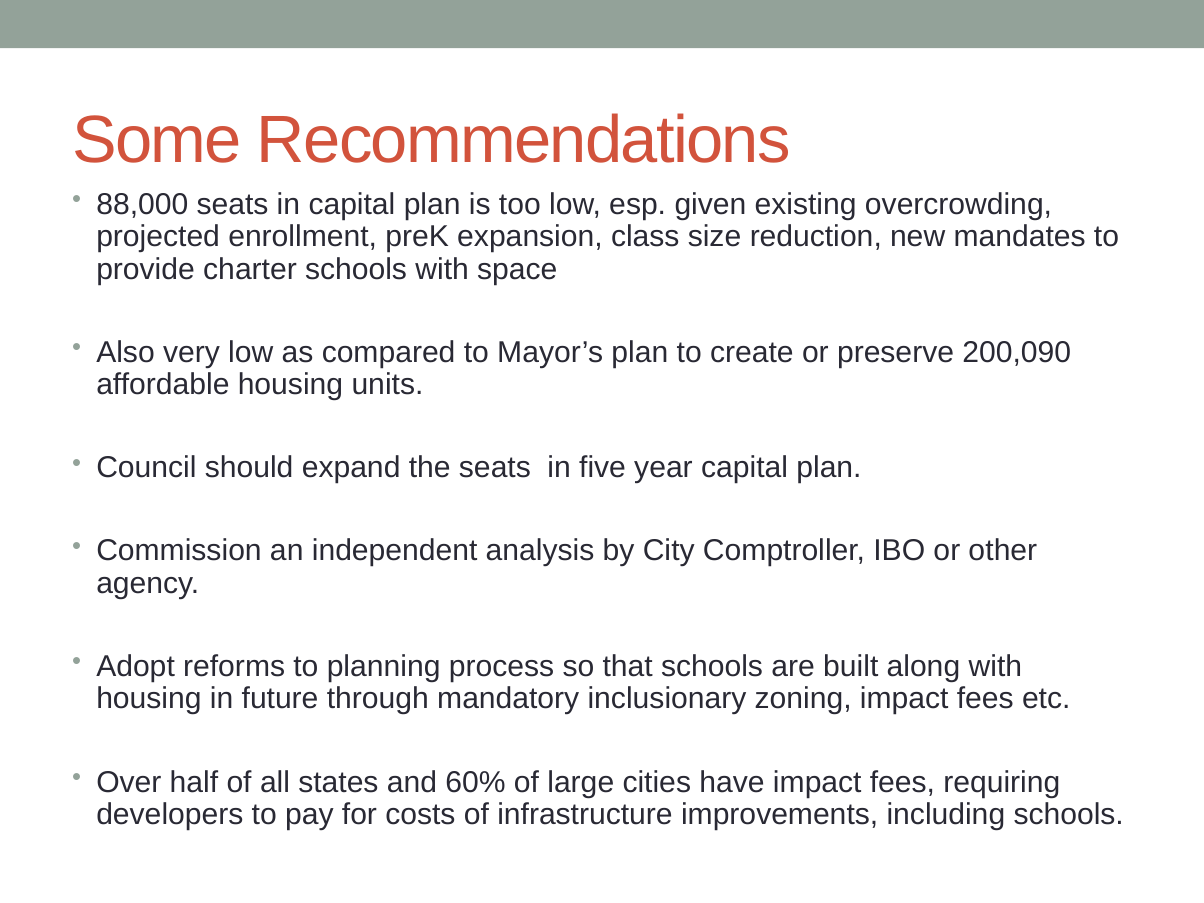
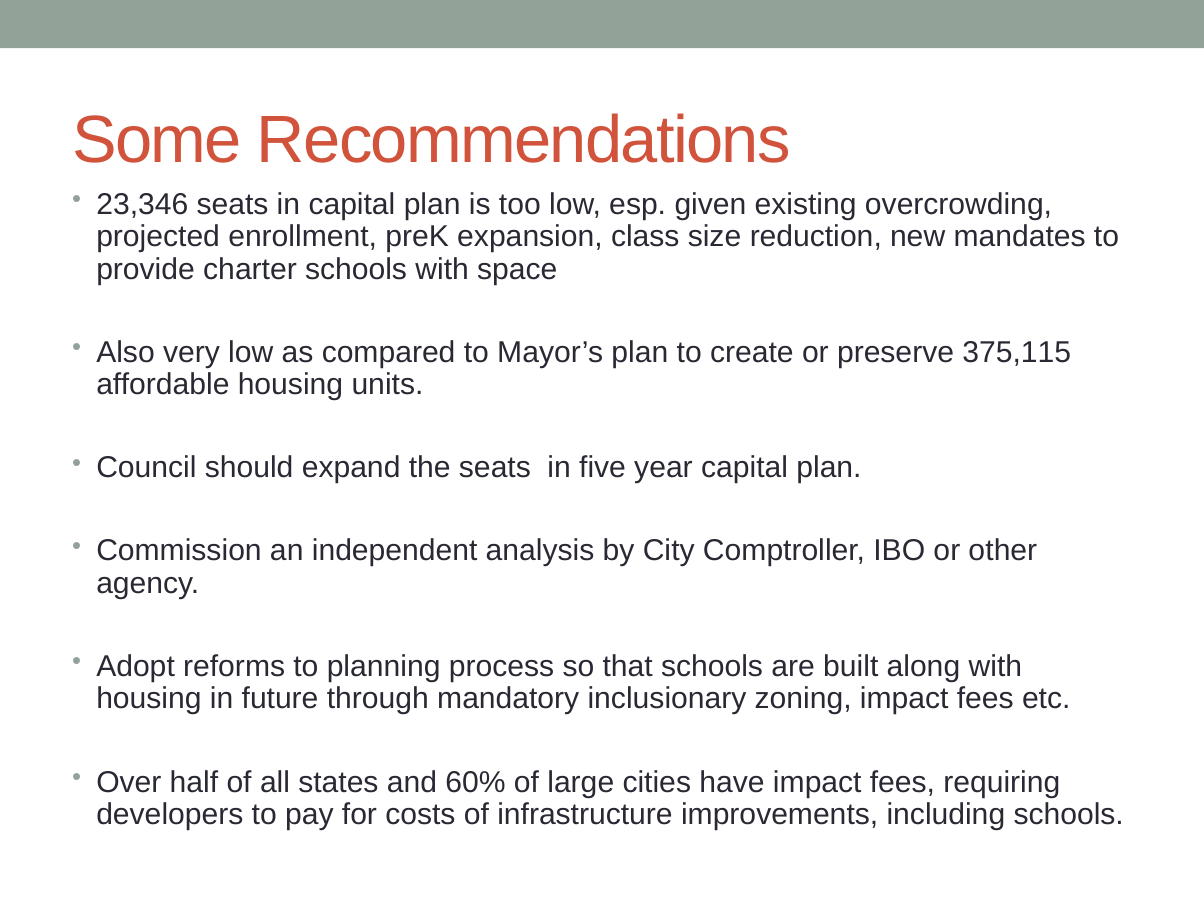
88,000: 88,000 -> 23,346 (142, 204)
200,090: 200,090 -> 375,115 (1017, 352)
